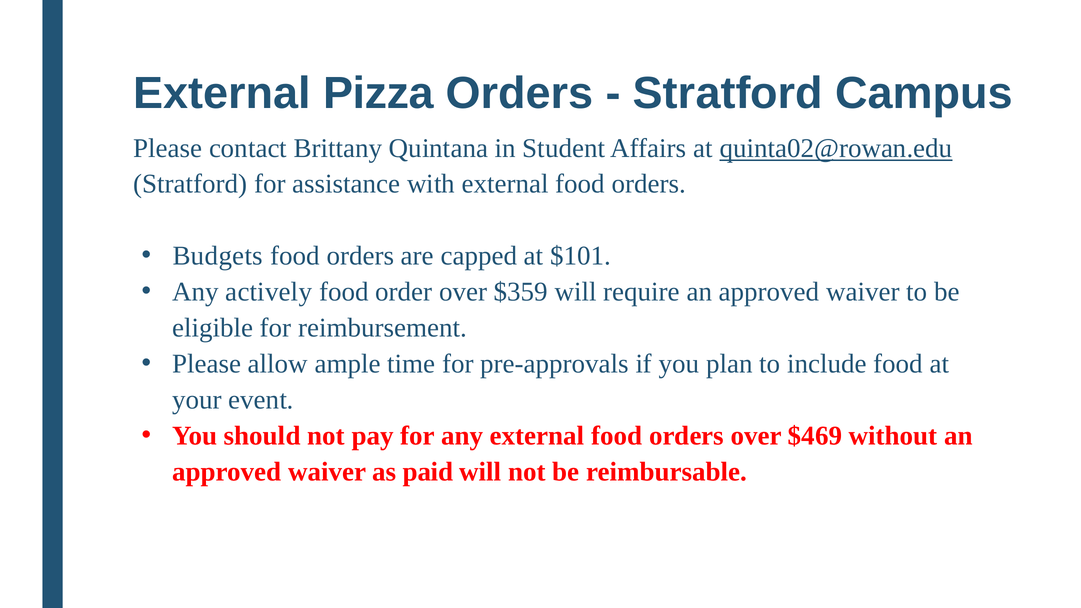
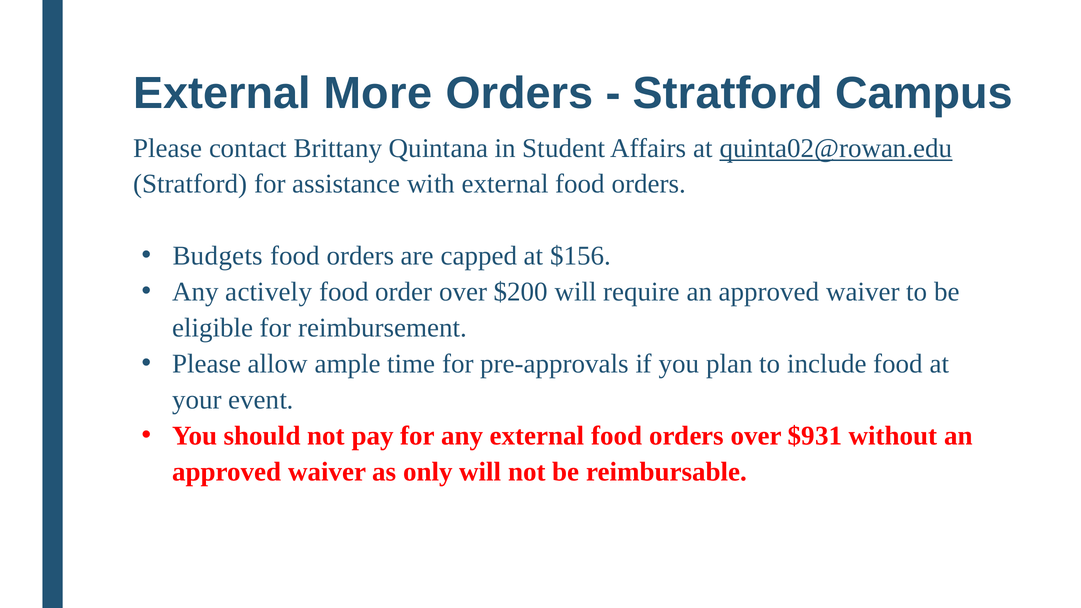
Pizza: Pizza -> More (378, 93)
$101: $101 -> $156 (580, 256)
$359: $359 -> $200 (521, 292)
$469: $469 -> $931 (815, 436)
paid: paid -> only (428, 472)
